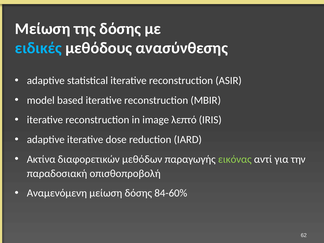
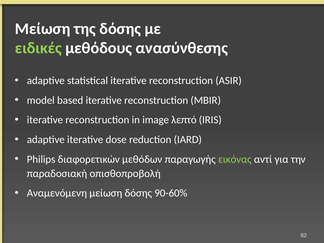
ειδικές colour: light blue -> light green (38, 48)
Ακτίνα: Ακτίνα -> Philips (41, 159)
84-60%: 84-60% -> 90-60% (171, 193)
